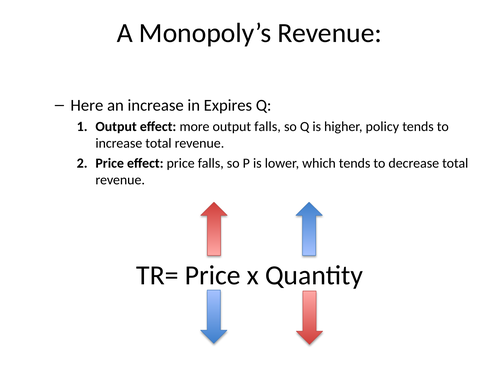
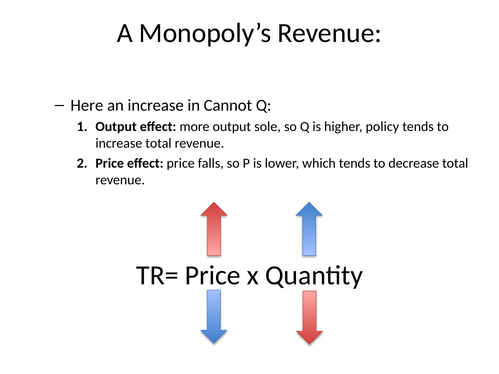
Expires: Expires -> Cannot (228, 105)
output falls: falls -> sole (268, 127)
